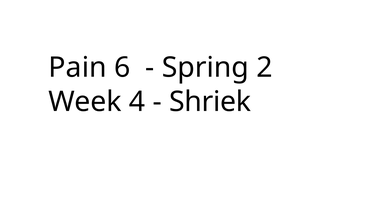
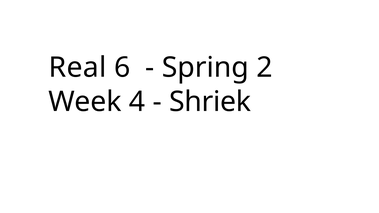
Pain: Pain -> Real (77, 68)
